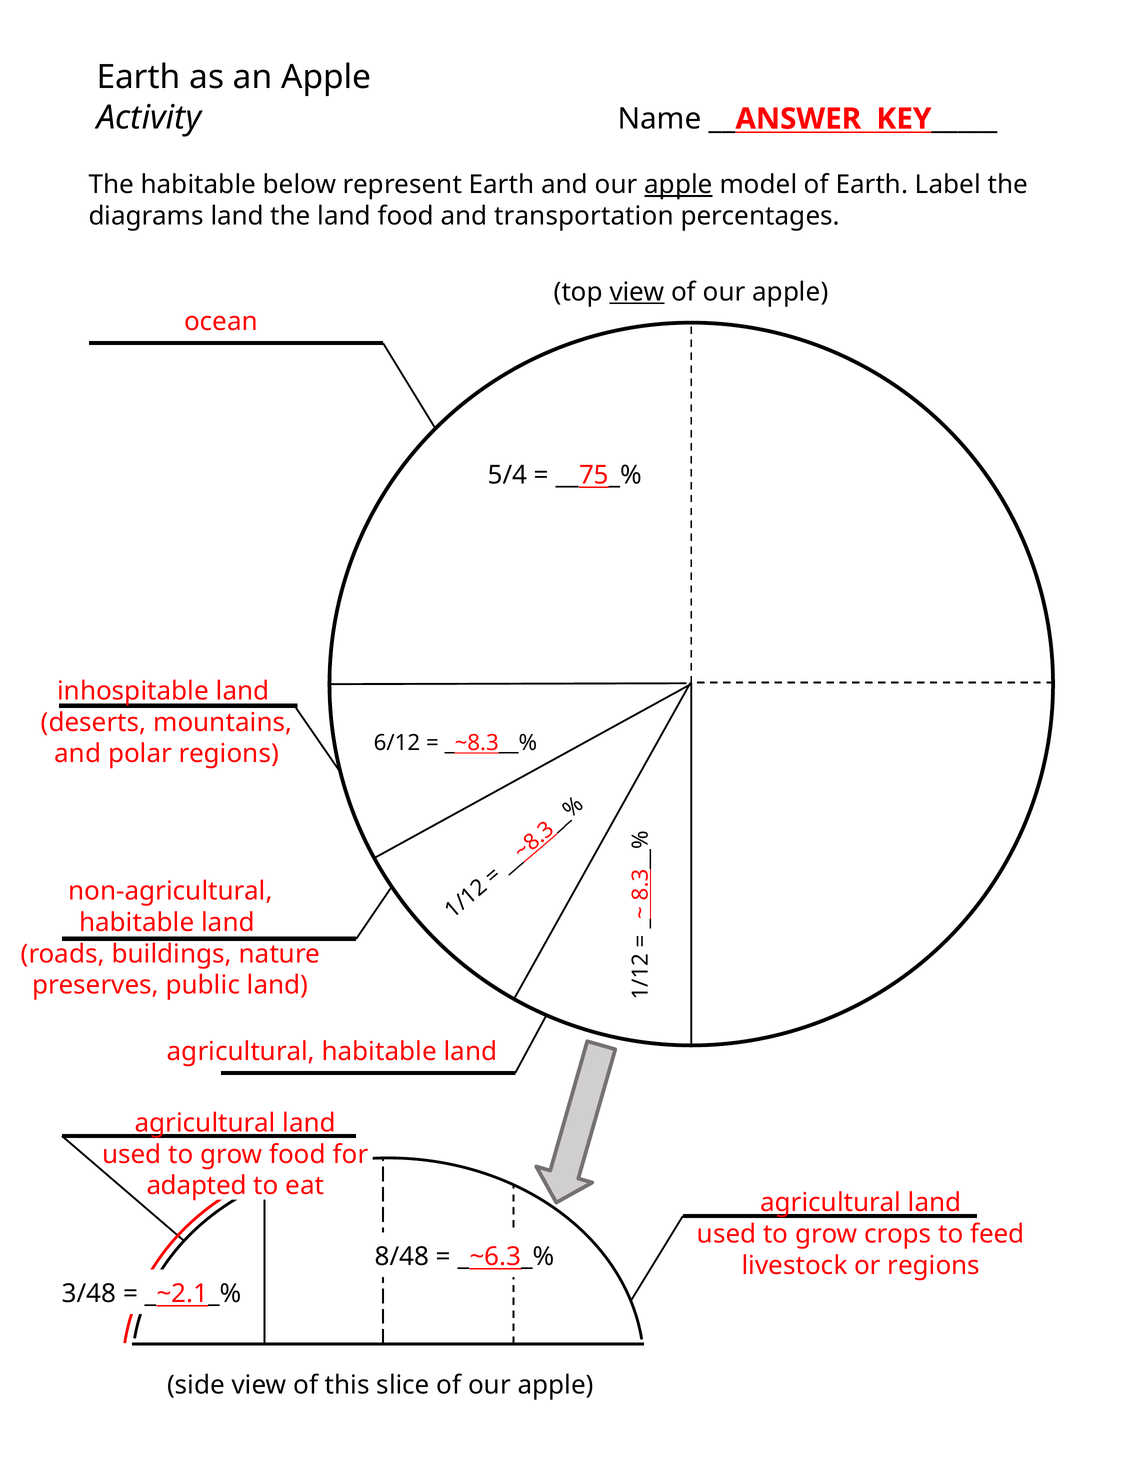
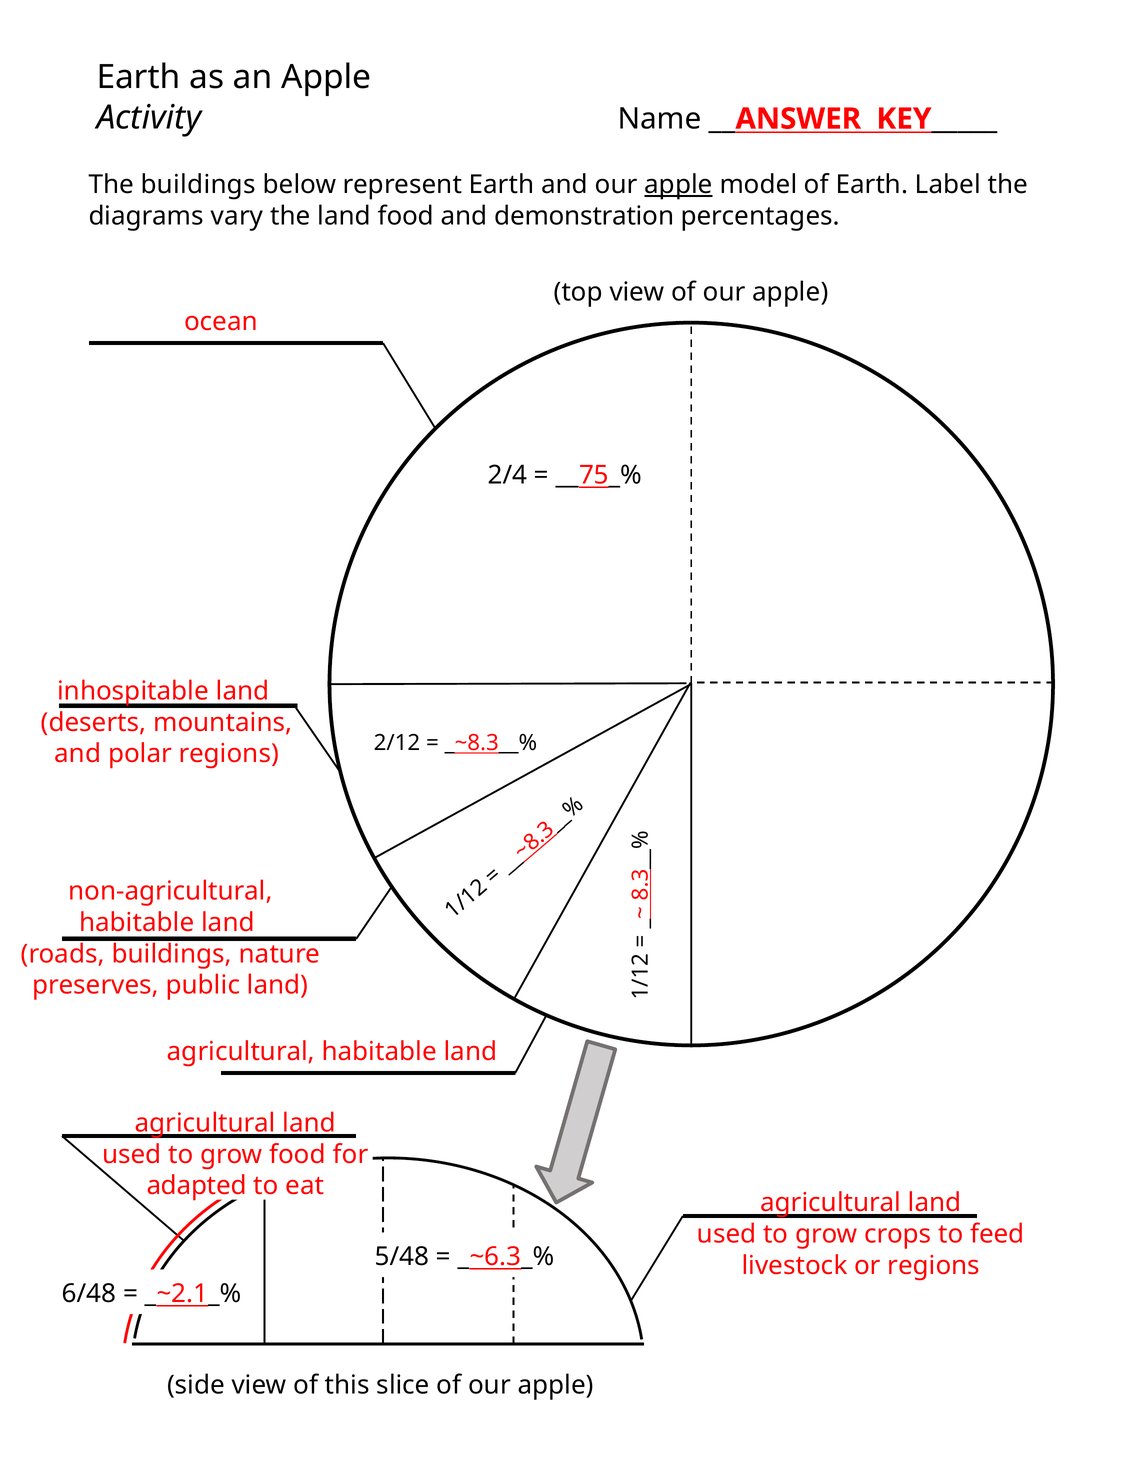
The habitable: habitable -> buildings (198, 185)
diagrams land: land -> vary (237, 216)
transportation: transportation -> demonstration (584, 216)
view underline: present -> none (637, 292)
5/4: 5/4 -> 2/4 (507, 475)
6/12: 6/12 -> 2/12 (397, 743)
8/48: 8/48 -> 5/48 (402, 1257)
3/48: 3/48 -> 6/48 (89, 1294)
